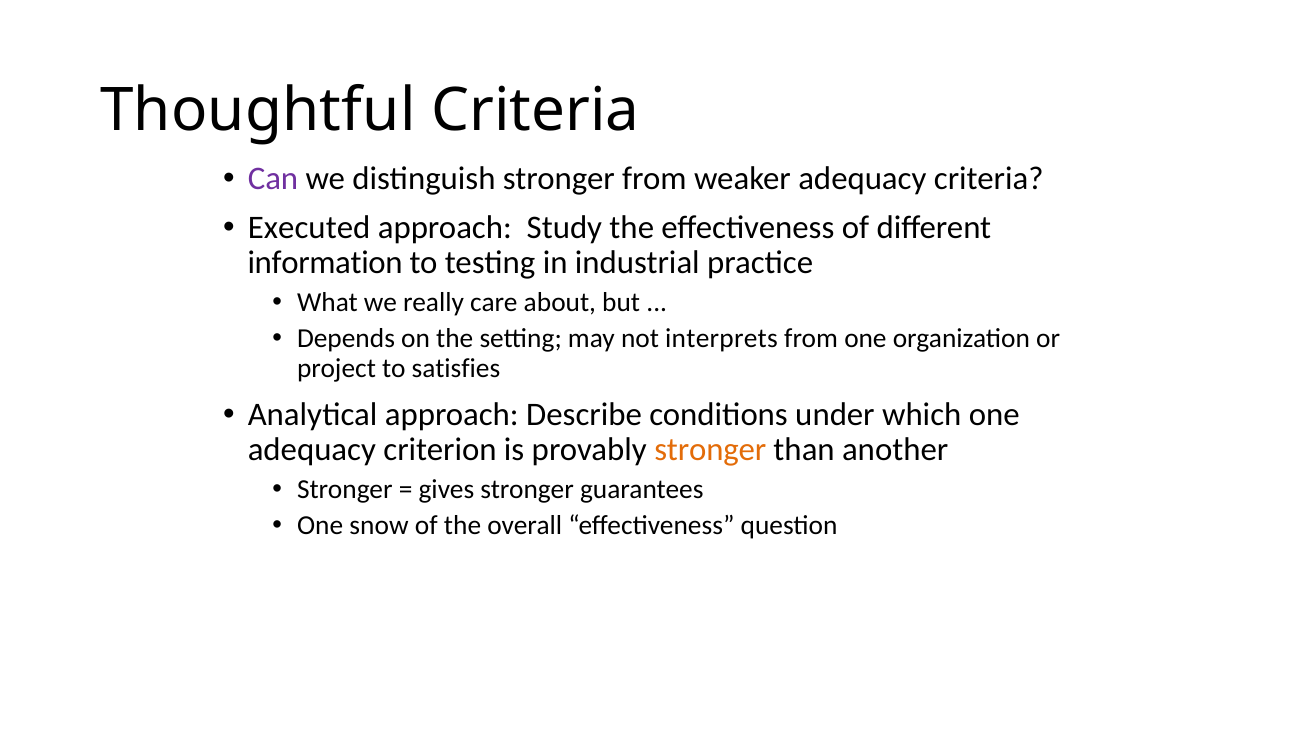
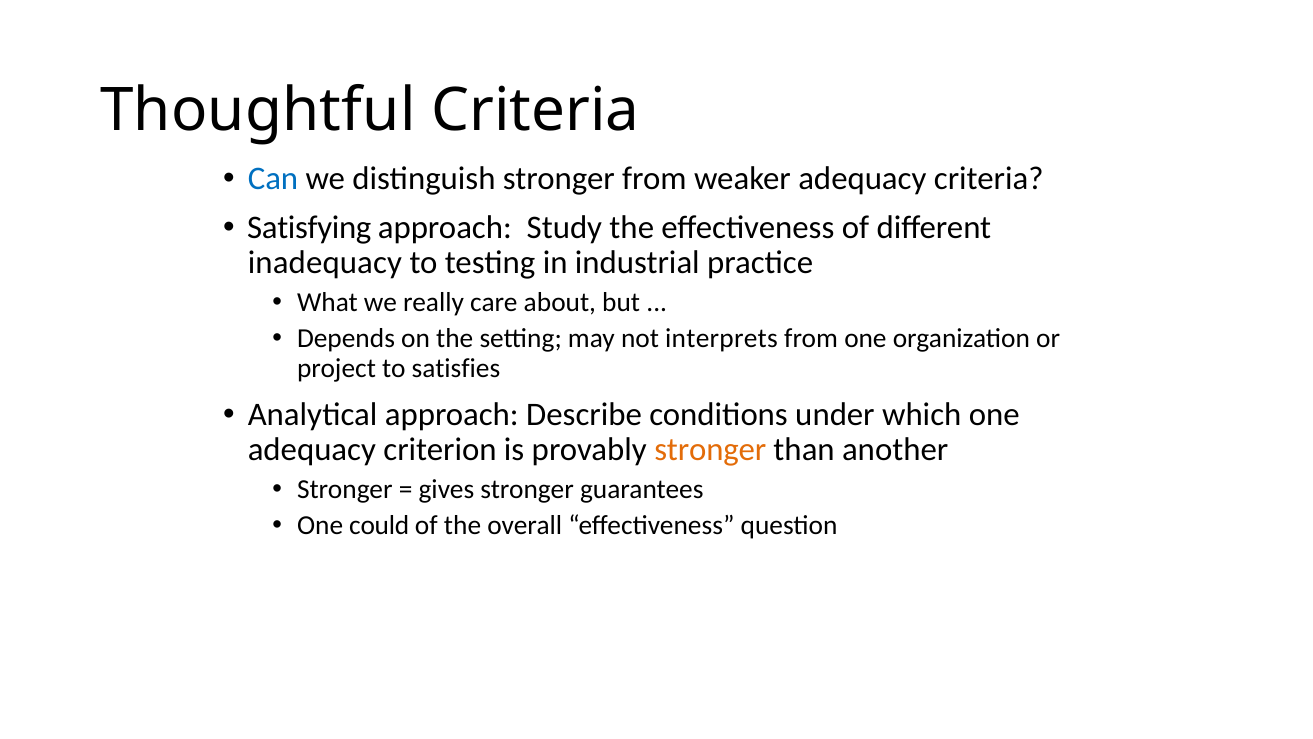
Can colour: purple -> blue (273, 178)
Executed: Executed -> Satisfying (309, 228)
information: information -> inadequacy (325, 263)
snow: snow -> could (379, 525)
